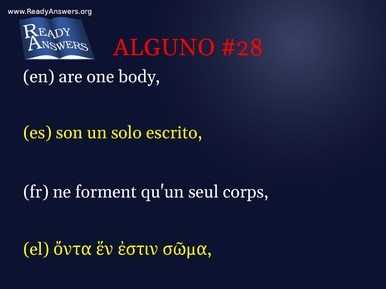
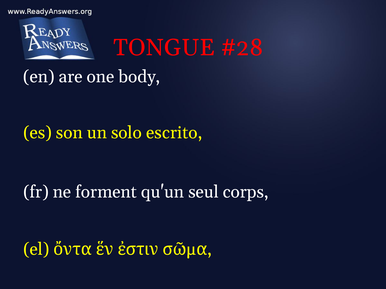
ALGUNO: ALGUNO -> TONGUE (164, 48)
